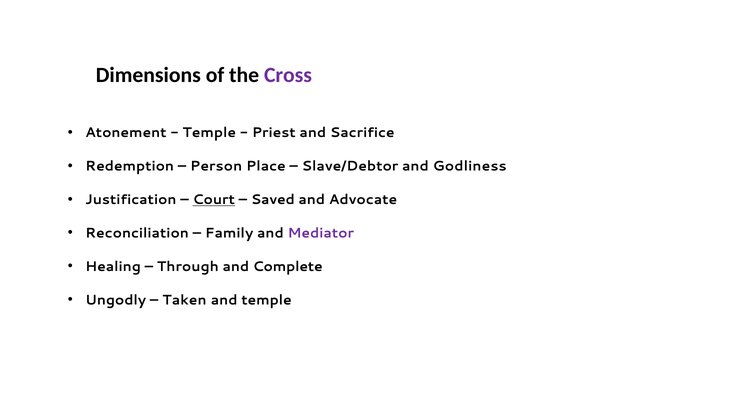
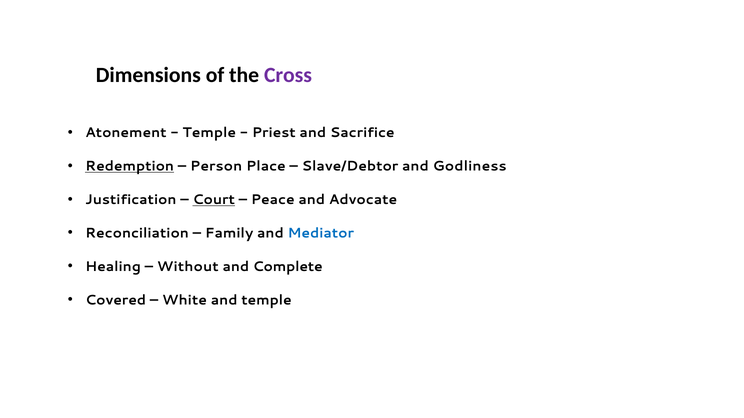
Redemption underline: none -> present (130, 166)
Saved: Saved -> Peace (273, 200)
Mediator colour: purple -> blue (321, 233)
Through: Through -> Without (188, 267)
Ungodly: Ungodly -> Covered (116, 300)
Taken: Taken -> White (184, 300)
